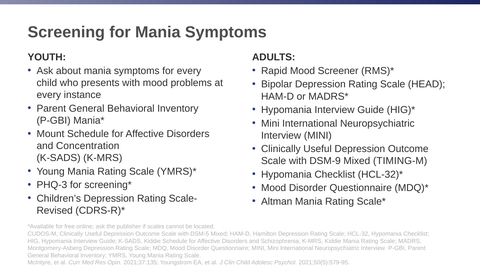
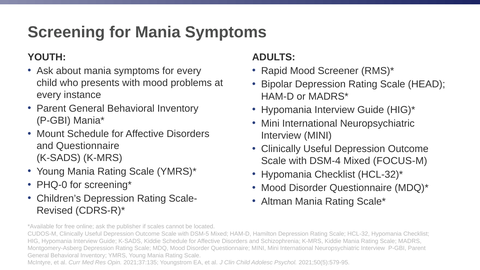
and Concentration: Concentration -> Questionnaire (88, 146)
DSM-9: DSM-9 -> DSM-4 (325, 161)
TIMING-M: TIMING-M -> FOCUS-M (400, 161)
PHQ-3: PHQ-3 -> PHQ-0 (52, 185)
